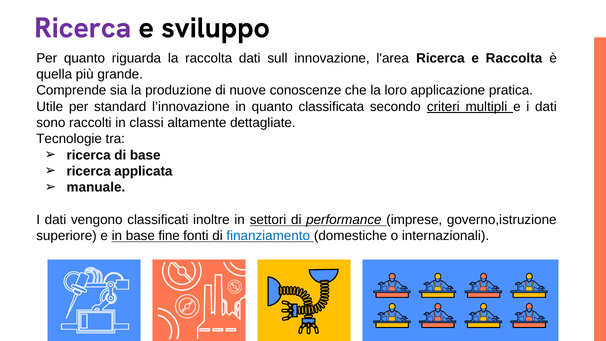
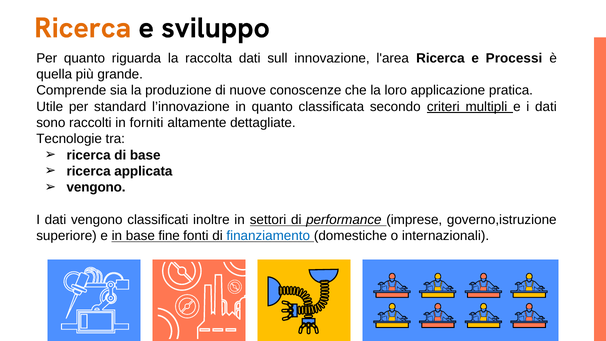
Ricerca colour: purple -> orange (83, 28)
e Raccolta: Raccolta -> Processi (514, 58)
classi: classi -> forniti (147, 123)
manuale: manuale -> vengono (96, 187)
